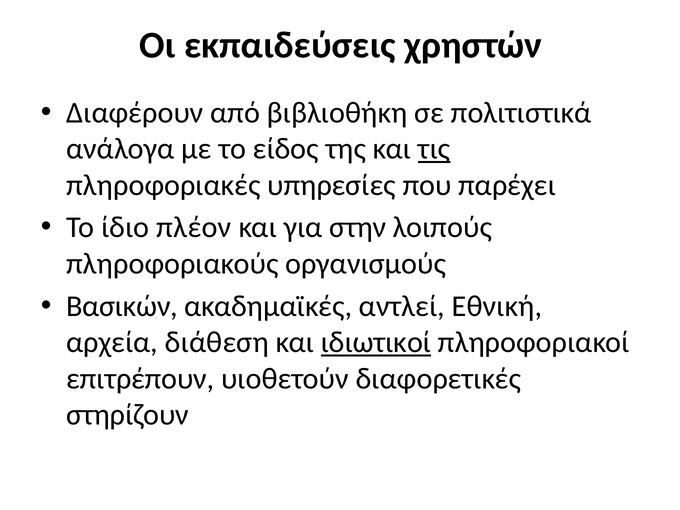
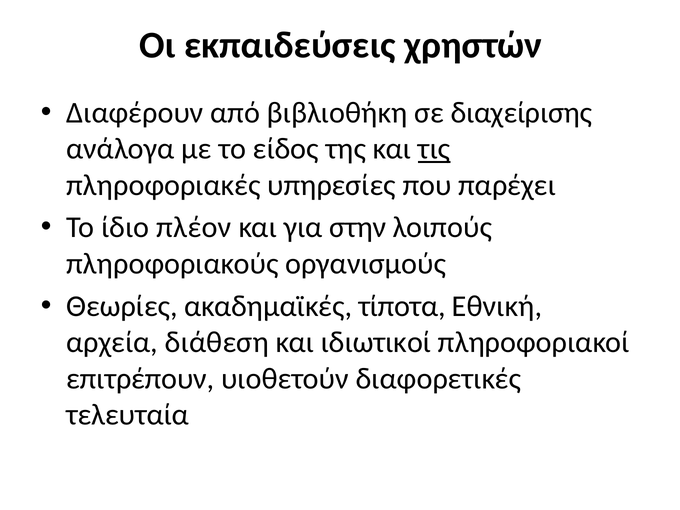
πολιτιστικά: πολιτιστικά -> διαχείρισης (521, 113)
Βασικών: Βασικών -> Θεωρίες (122, 306)
αντλεί: αντλεί -> τίποτα (402, 306)
ιδιωτικοί underline: present -> none (376, 342)
στηρίζουν: στηρίζουν -> τελευταία (128, 415)
